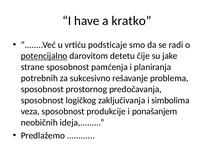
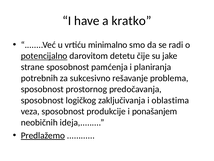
podsticaje: podsticaje -> minimalno (108, 45)
simbolima: simbolima -> oblastima (170, 100)
Predlažemo underline: none -> present (43, 135)
